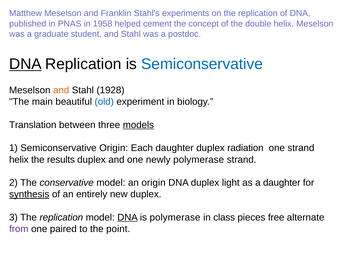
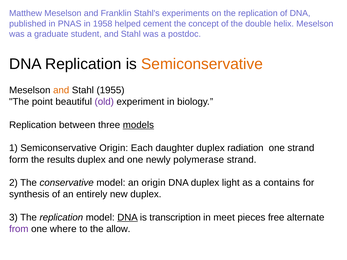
DNA underline: present -> none (25, 64)
Semiconservative colour: blue -> orange (202, 64)
1928: 1928 -> 1955 (111, 90)
main: main -> point (42, 102)
old colour: blue -> purple (104, 102)
Translation: Translation -> Replication (33, 125)
helix: helix -> form (19, 160)
a daughter: daughter -> contains (282, 183)
synthesis underline: present -> none (29, 194)
is polymerase: polymerase -> transcription (175, 218)
class: class -> meet (224, 218)
paired: paired -> where (63, 229)
point: point -> allow (118, 229)
